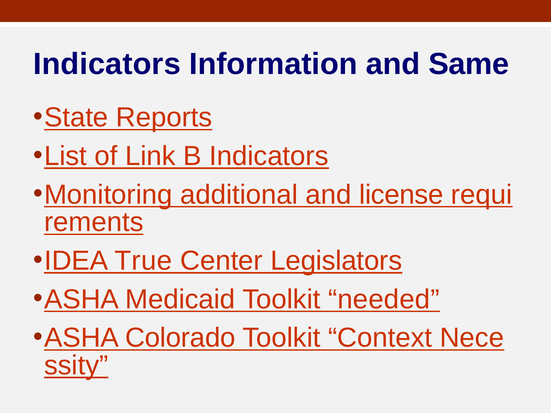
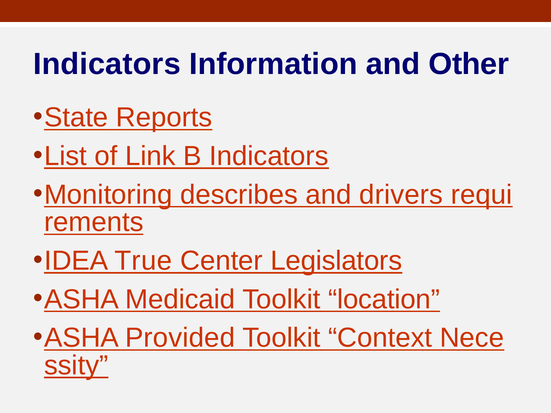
Same: Same -> Other (469, 64)
additional: additional -> describes (239, 195)
license: license -> drivers (401, 195)
needed: needed -> location (384, 299)
Colorado: Colorado -> Provided (180, 338)
